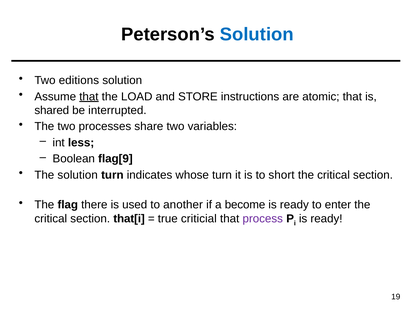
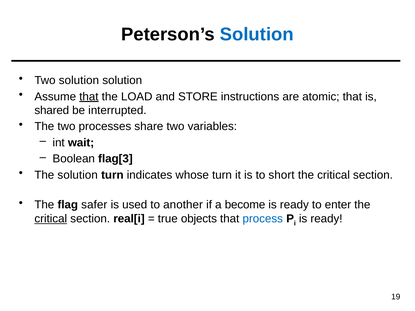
Two editions: editions -> solution (79, 80)
less: less -> wait (81, 143)
flag[9: flag[9 -> flag[3 (115, 159)
there: there -> safer (94, 205)
critical underline: none -> present (51, 219)
that[i: that[i -> real[i (129, 219)
criticial: criticial -> objects (199, 219)
process colour: purple -> blue (263, 219)
